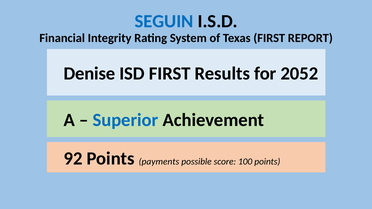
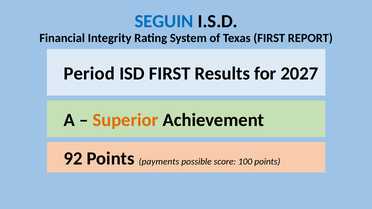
Denise: Denise -> Period (89, 74)
2052: 2052 -> 2027 (299, 74)
Superior colour: blue -> orange (125, 120)
